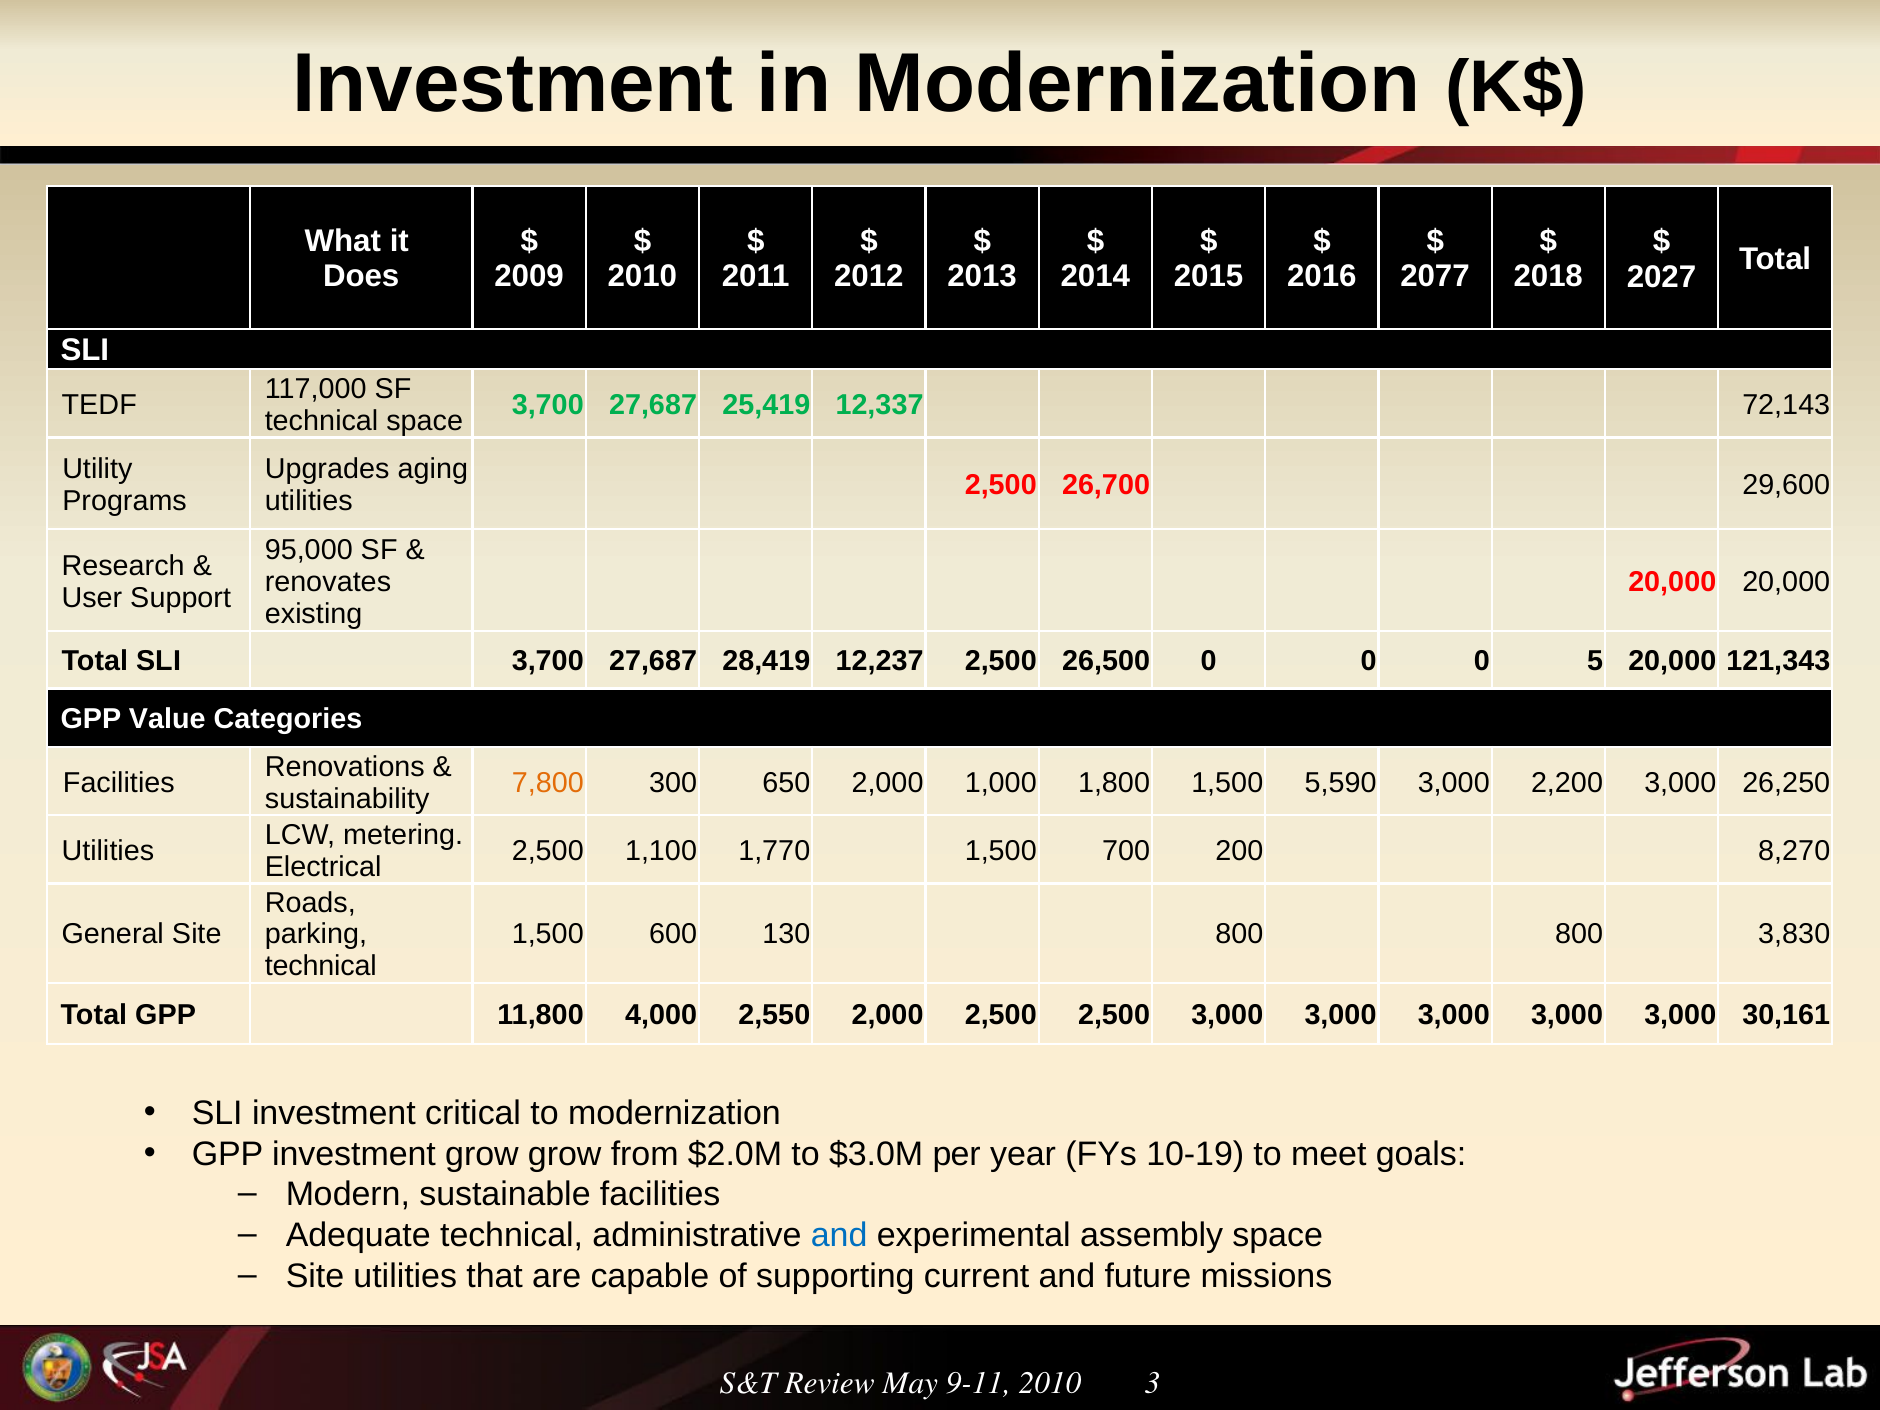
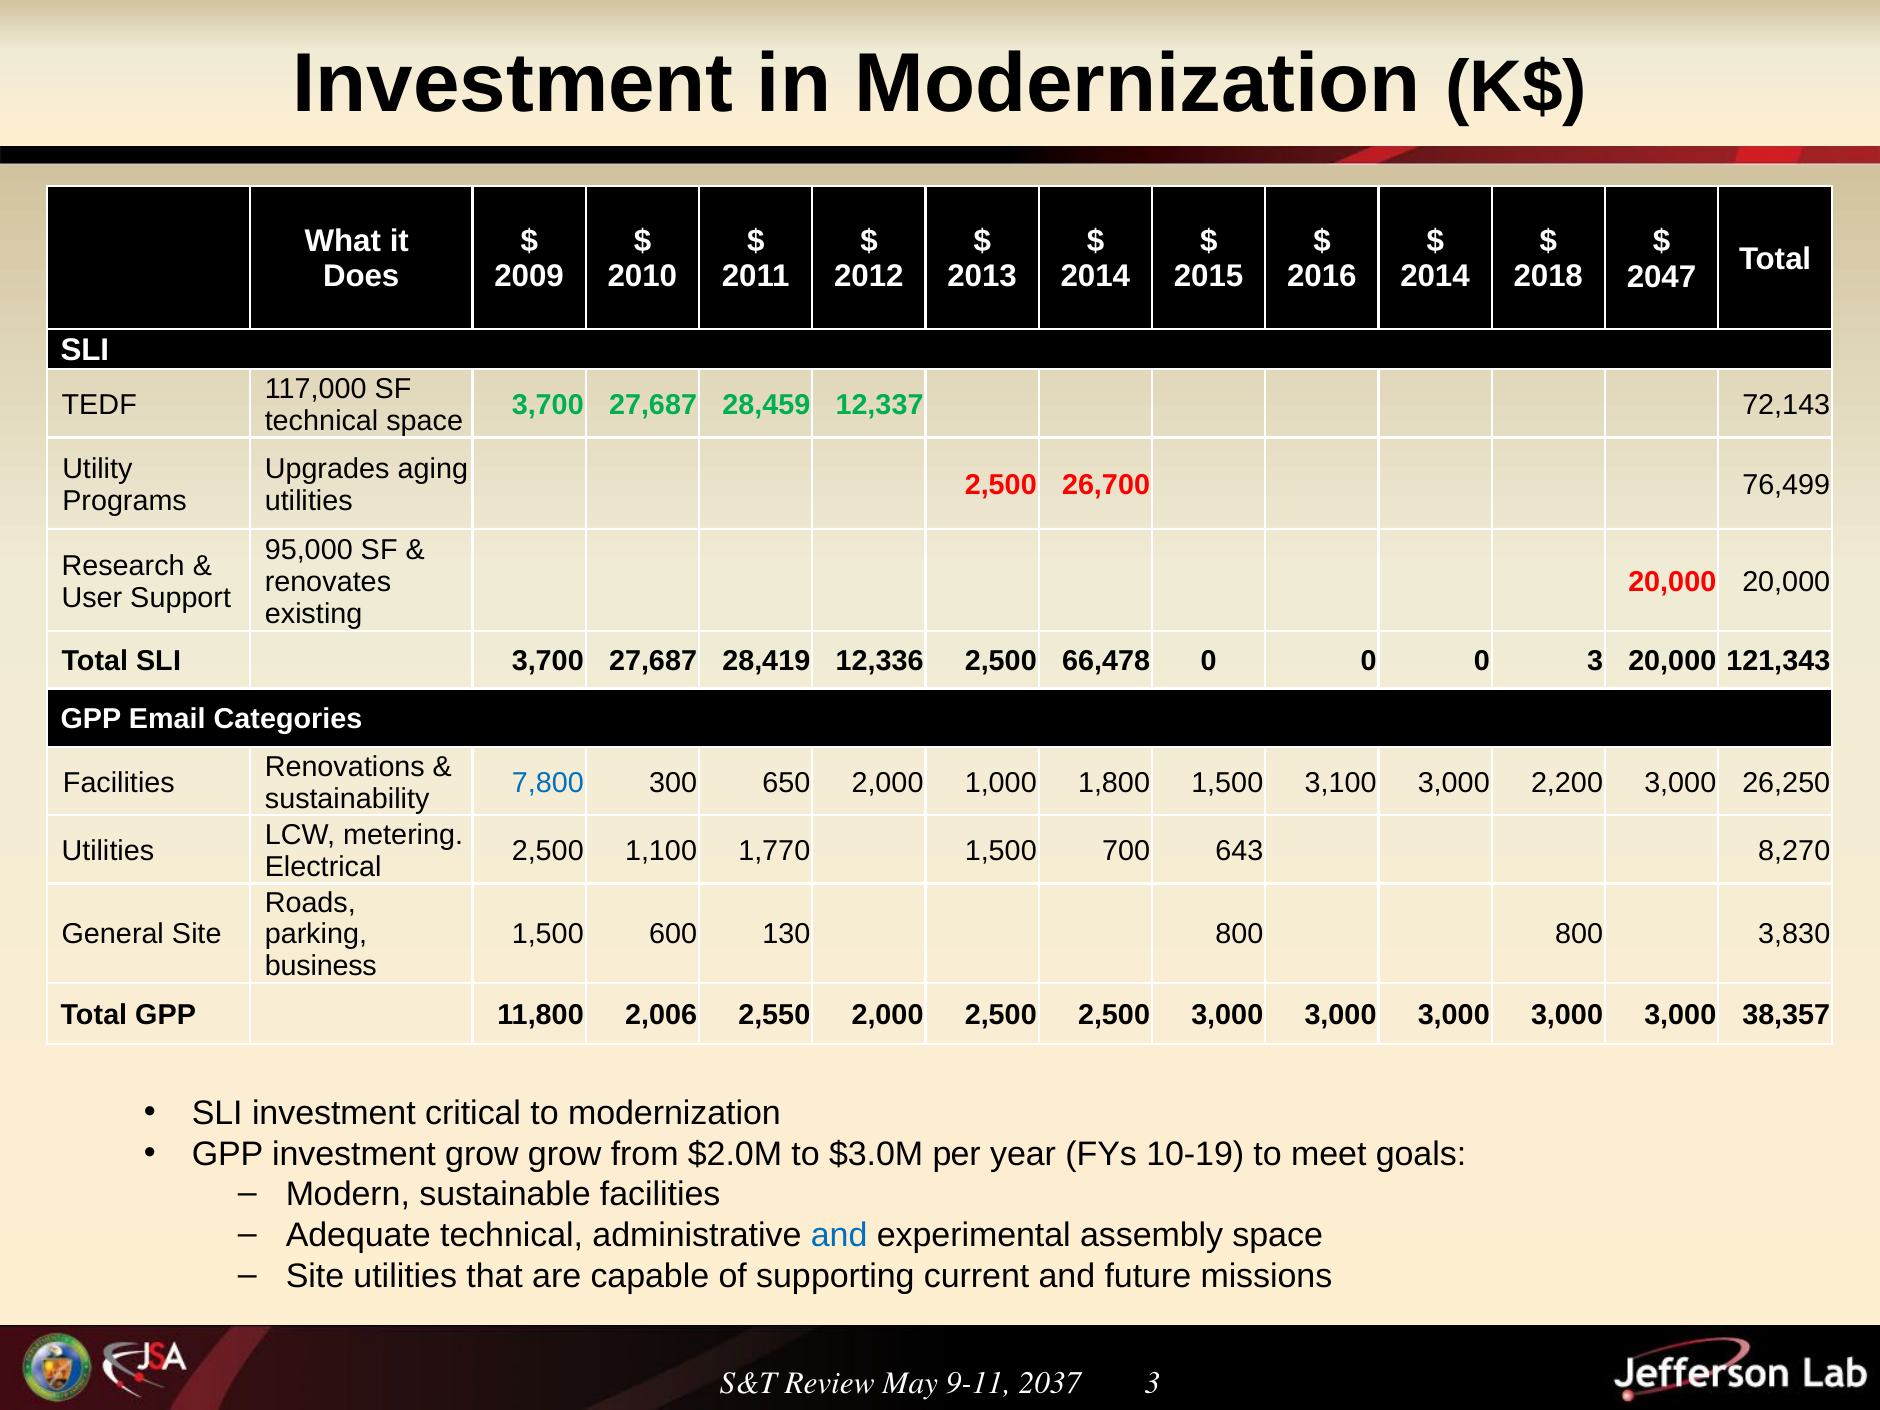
2077: 2077 -> 2014 (1435, 277)
2027: 2027 -> 2047 (1662, 277)
25,419: 25,419 -> 28,459 (766, 405)
29,600: 29,600 -> 76,499 (1786, 485)
12,237: 12,237 -> 12,336 (880, 661)
26,500: 26,500 -> 66,478 (1106, 661)
0 5: 5 -> 3 (1595, 661)
Value: Value -> Email (167, 719)
7,800 colour: orange -> blue (548, 783)
5,590: 5,590 -> 3,100 (1341, 783)
200: 200 -> 643 (1239, 851)
technical: technical -> business (321, 966)
4,000: 4,000 -> 2,006 (661, 1015)
30,161: 30,161 -> 38,357 (1786, 1015)
2010: 2010 -> 2037 (1050, 1383)
